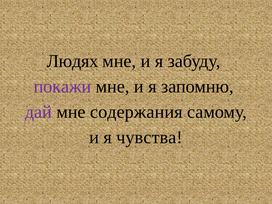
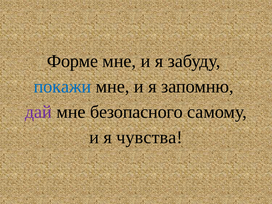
Людях: Людях -> Форме (72, 61)
покажи colour: purple -> blue (62, 86)
содержания: содержания -> безопасного (136, 112)
